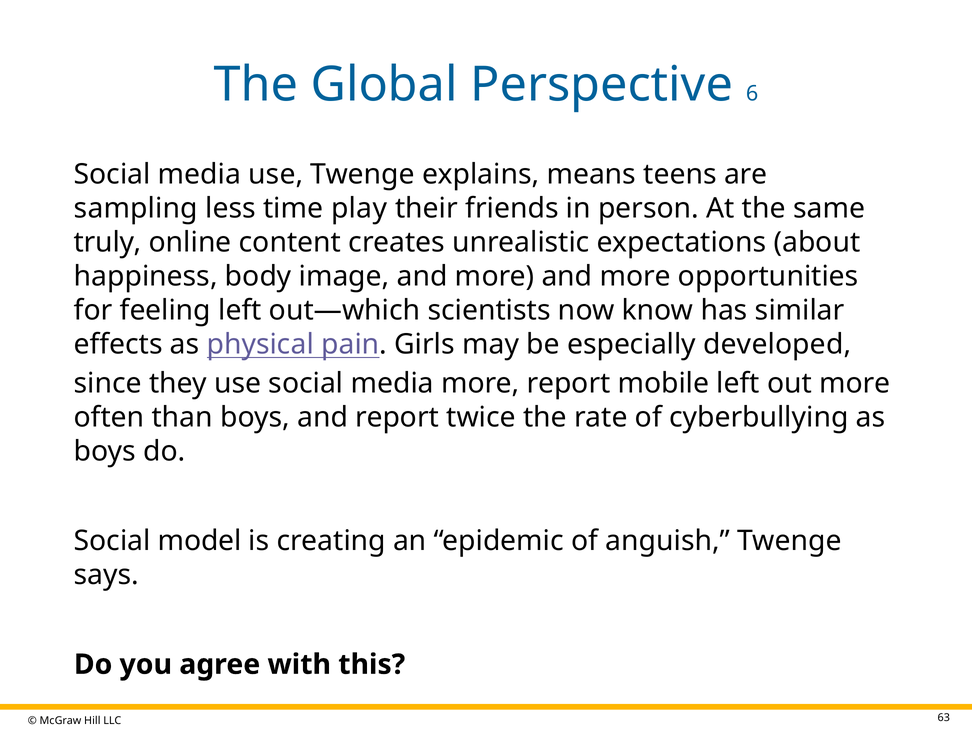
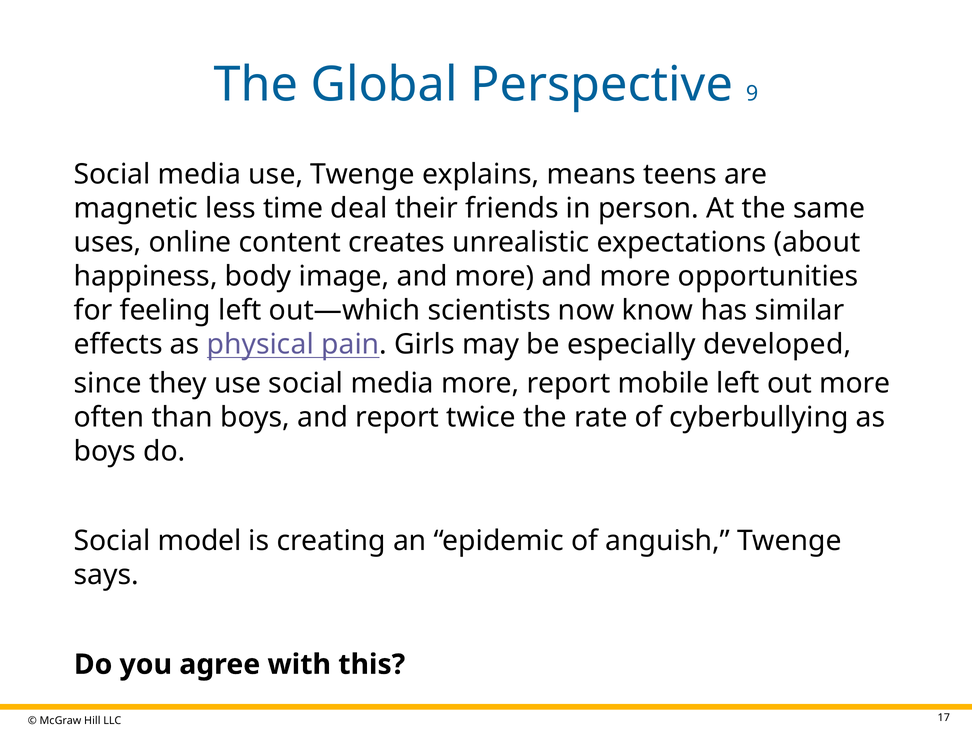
6: 6 -> 9 (752, 93)
sampling: sampling -> magnetic (136, 209)
play: play -> deal (359, 209)
truly: truly -> uses (108, 243)
63: 63 -> 17 (944, 718)
